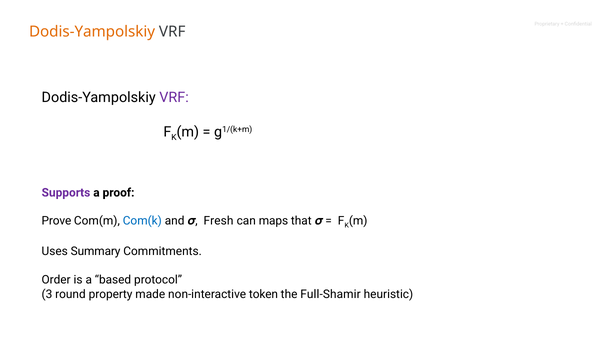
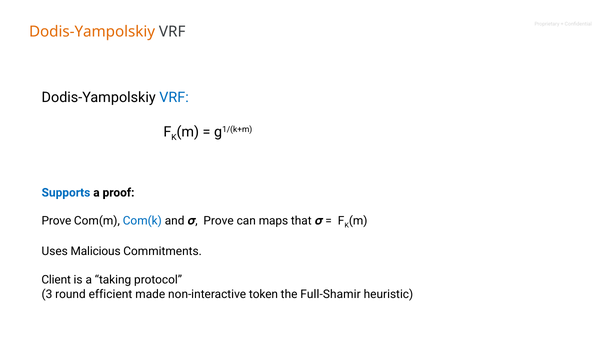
VRF colour: purple -> blue (174, 97)
Supports colour: purple -> blue (66, 192)
Fresh: Fresh -> Prove (219, 221)
Summary: Summary -> Malicious (96, 251)
Order: Order -> Client (56, 280)
based: based -> taking (113, 280)
property: property -> efficient (111, 294)
